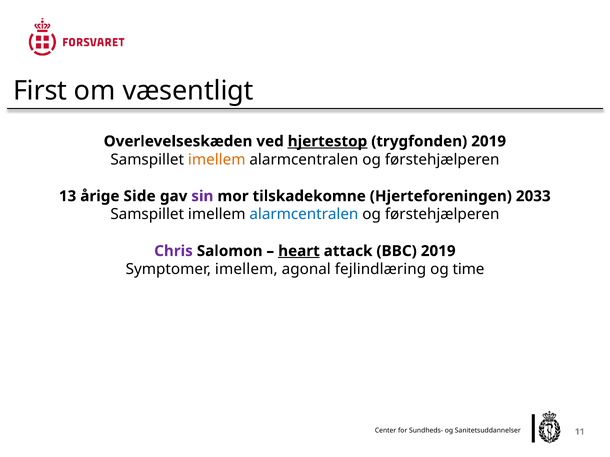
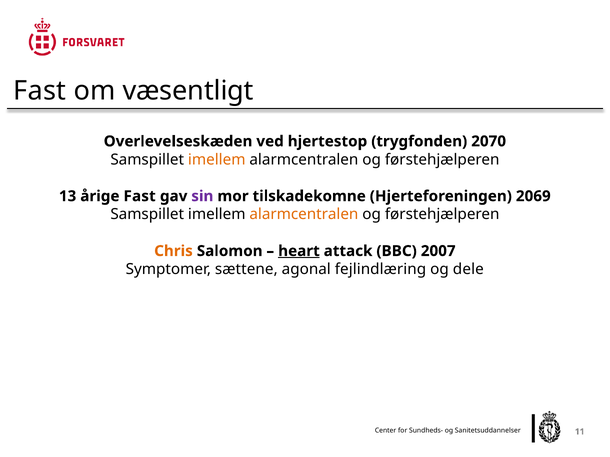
First: First -> Fast (40, 91)
hjertestop underline: present -> none (328, 141)
trygfonden 2019: 2019 -> 2070 (489, 141)
årige Side: Side -> Fast (140, 196)
2033: 2033 -> 2069 (533, 196)
alarmcentralen colour: blue -> orange (304, 215)
Chris colour: purple -> orange (173, 251)
BBC 2019: 2019 -> 2007 (438, 251)
Symptomer imellem: imellem -> sættene (246, 270)
time: time -> dele (468, 270)
